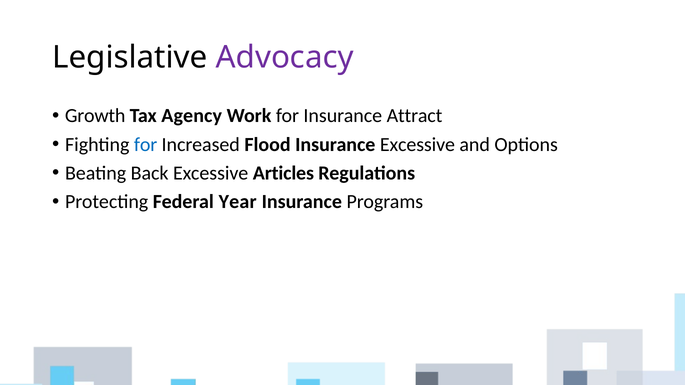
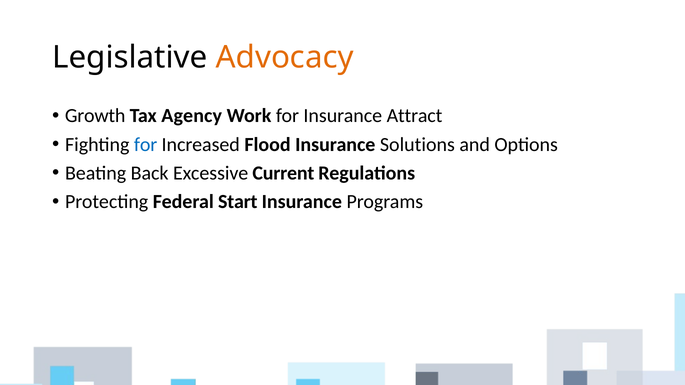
Advocacy colour: purple -> orange (285, 58)
Insurance Excessive: Excessive -> Solutions (417, 145)
Articles: Articles -> Current (283, 173)
Year: Year -> Start (238, 202)
